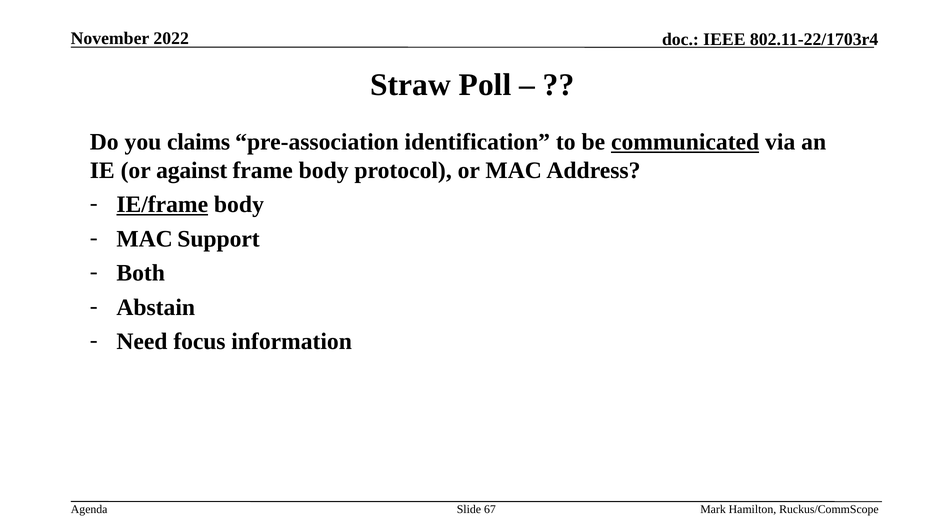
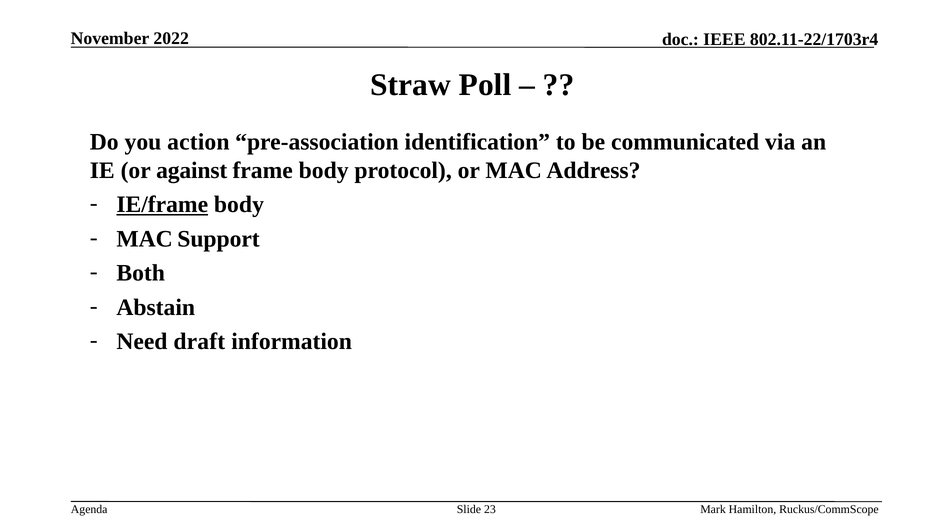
claims: claims -> action (198, 142)
communicated underline: present -> none (685, 142)
focus: focus -> draft (199, 342)
67: 67 -> 23 (490, 510)
